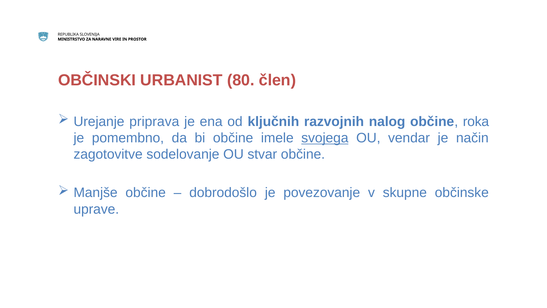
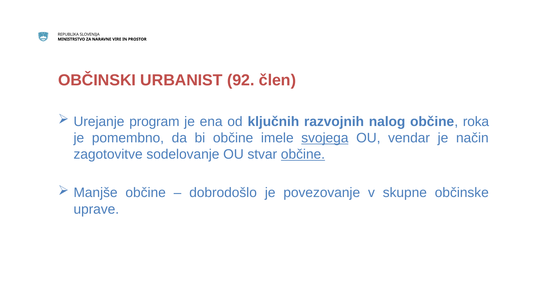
80: 80 -> 92 (241, 80)
priprava: priprava -> program (154, 121)
občine underline: none -> present (303, 154)
